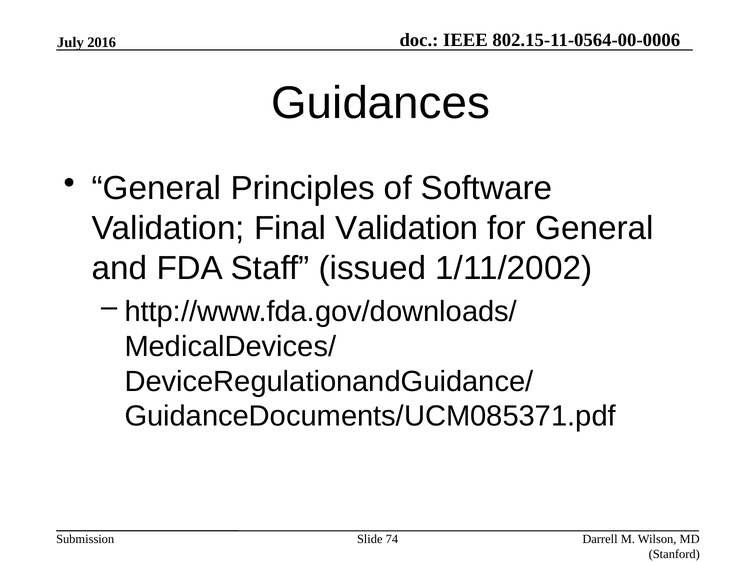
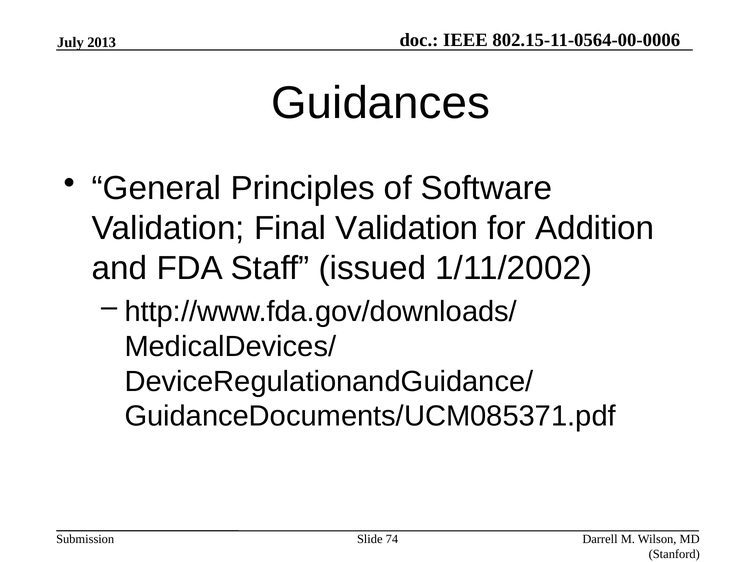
2016: 2016 -> 2013 (102, 42)
for General: General -> Addition (595, 228)
